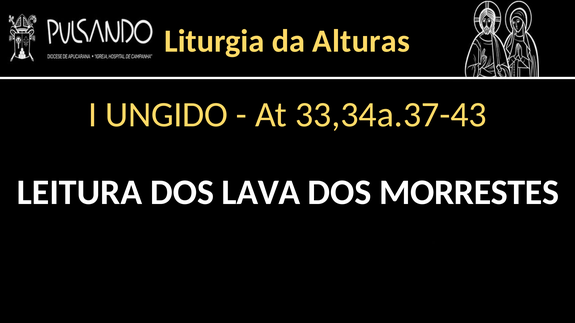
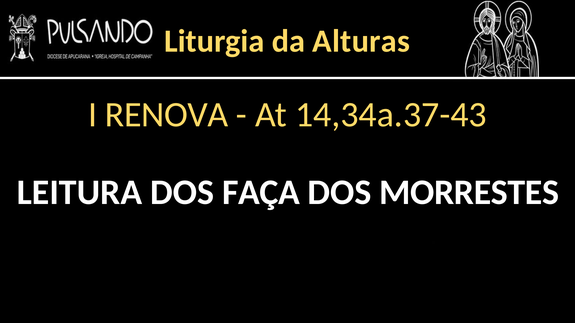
UNGIDO: UNGIDO -> RENOVA (167, 115)
33,34a.37-43: 33,34a.37-43 -> 14,34a.37-43 (391, 115)
LAVA: LAVA -> FAÇA (261, 192)
